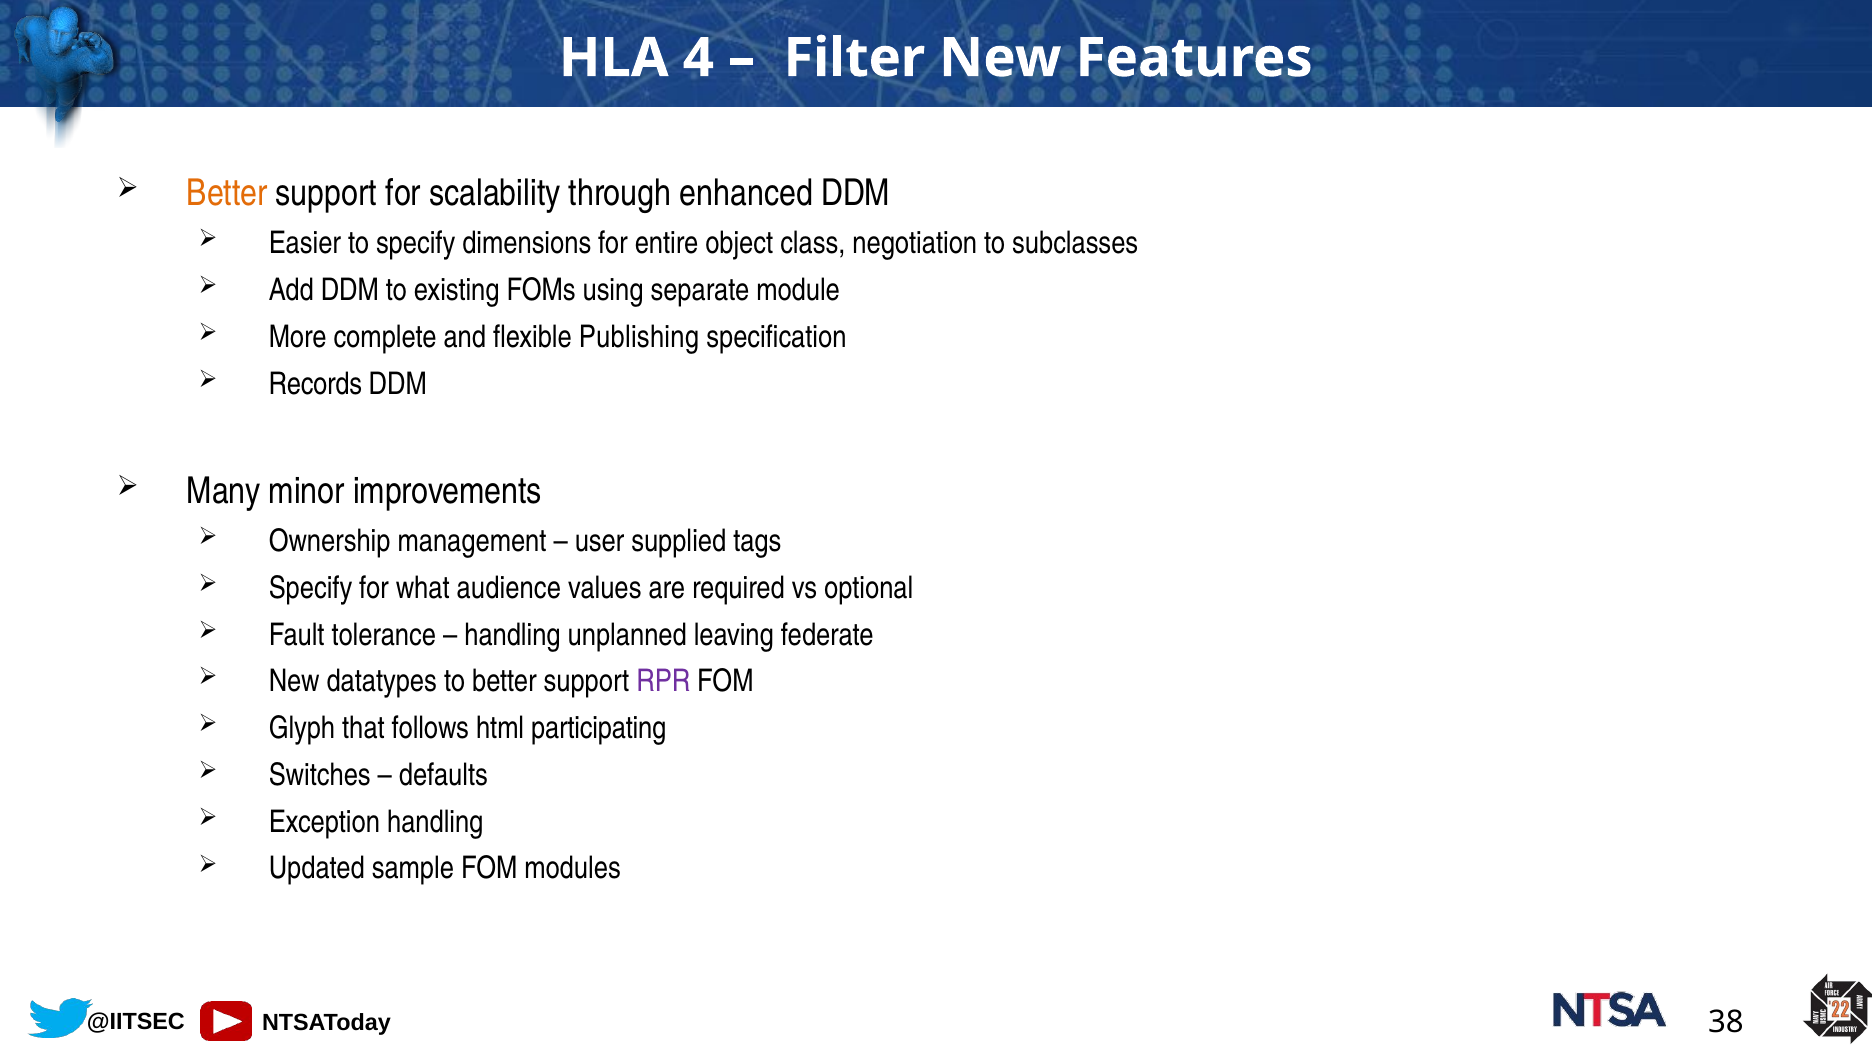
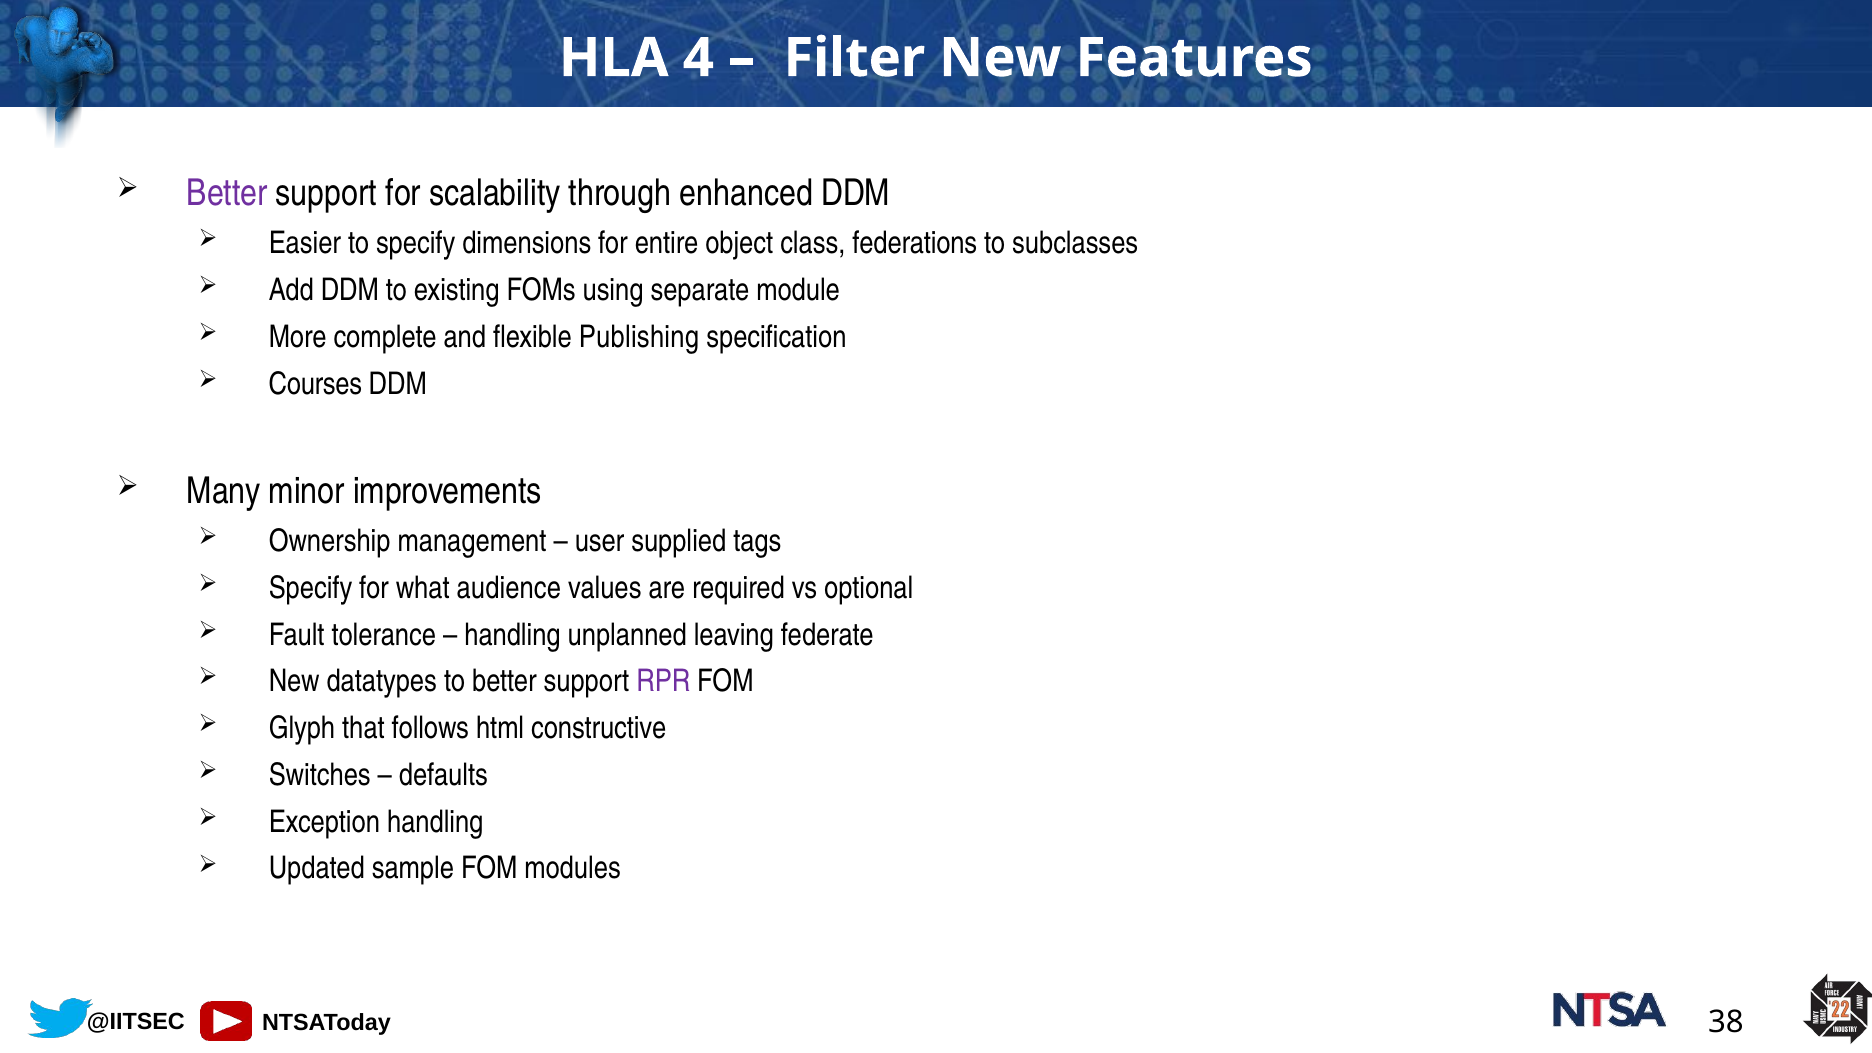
Better colour: orange -> purple (227, 194)
negotiation: negotiation -> federations (915, 243)
Records: Records -> Courses (315, 384)
participating: participating -> constructive (599, 728)
